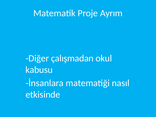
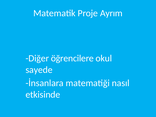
çalışmadan: çalışmadan -> öğrencilere (72, 58)
kabusu: kabusu -> sayede (39, 70)
